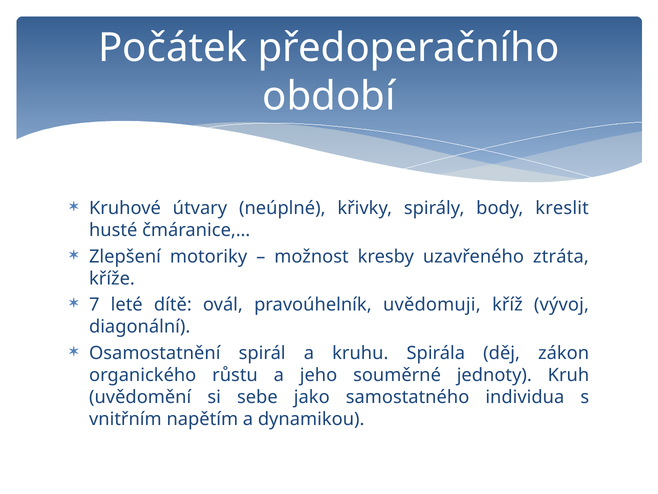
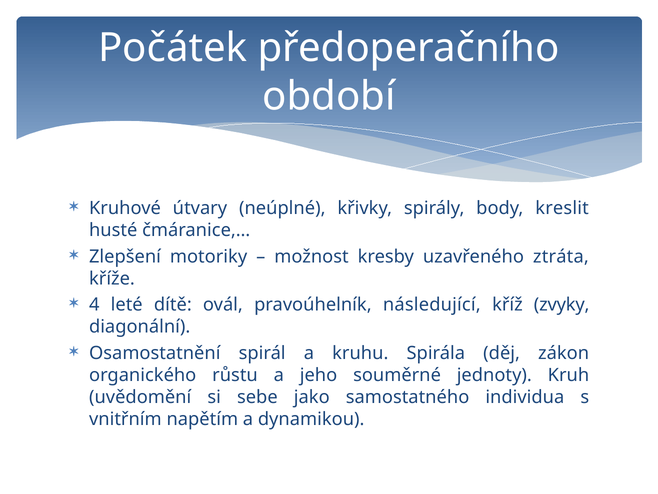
7: 7 -> 4 (94, 305)
uvědomuji: uvědomuji -> následující (432, 305)
vývoj: vývoj -> zvyky (562, 305)
